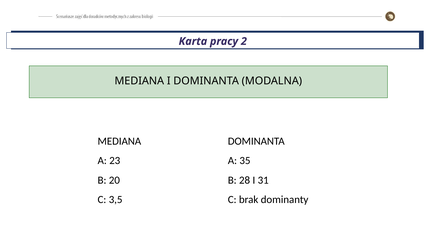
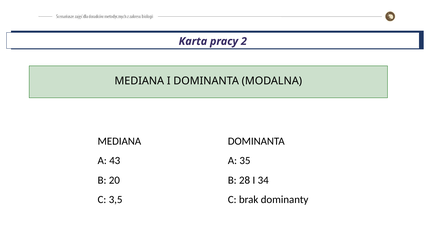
23: 23 -> 43 (115, 161)
31: 31 -> 34 (263, 180)
